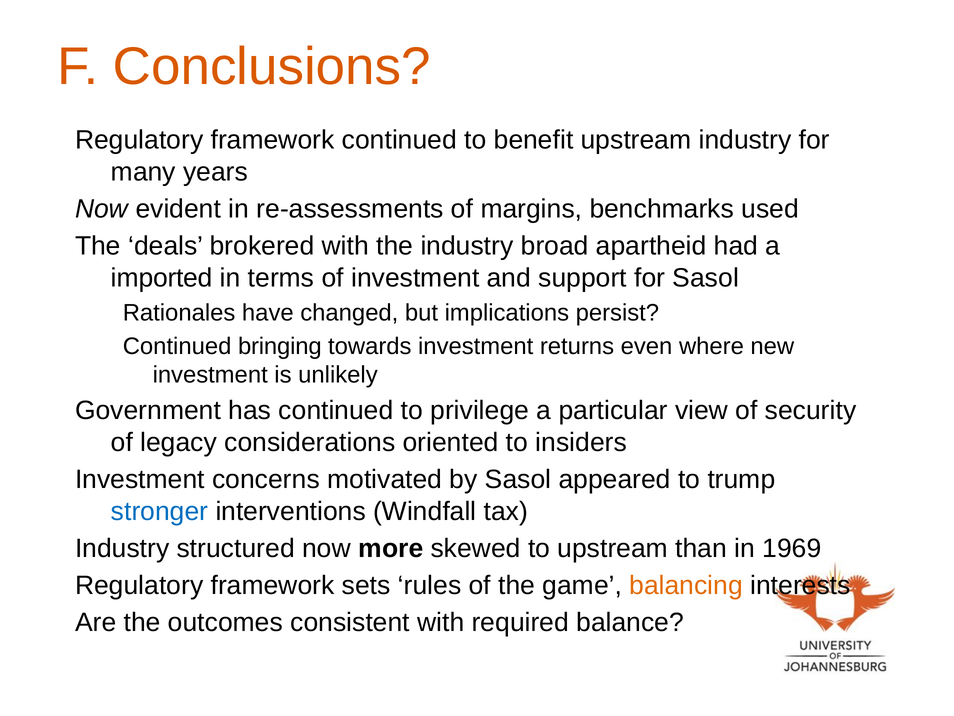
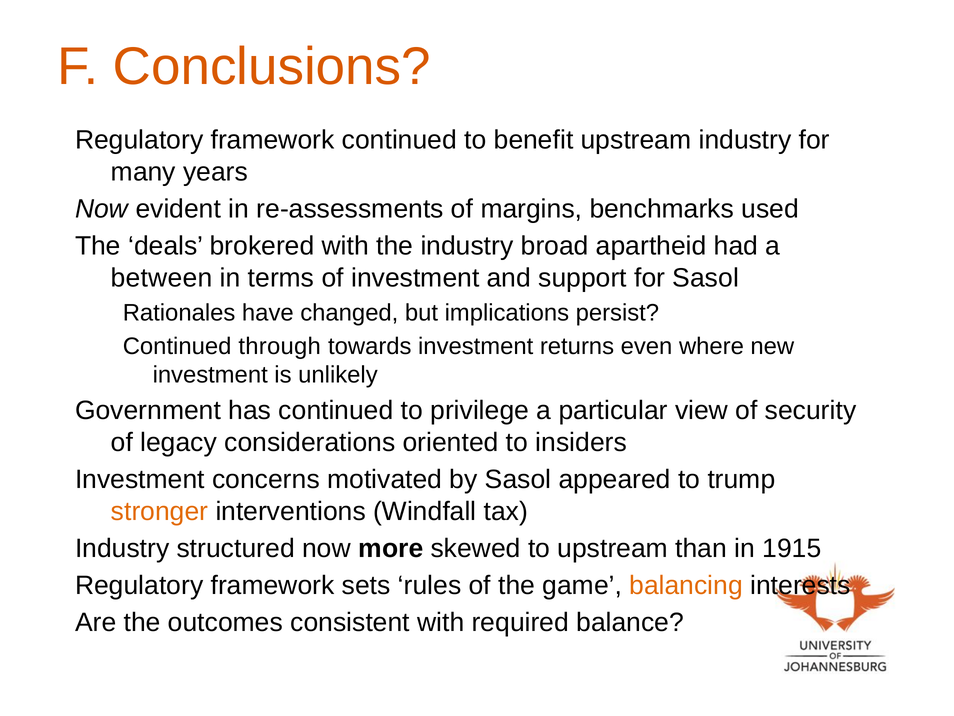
imported: imported -> between (162, 278)
bringing: bringing -> through (280, 346)
stronger colour: blue -> orange (160, 511)
1969: 1969 -> 1915 (792, 548)
